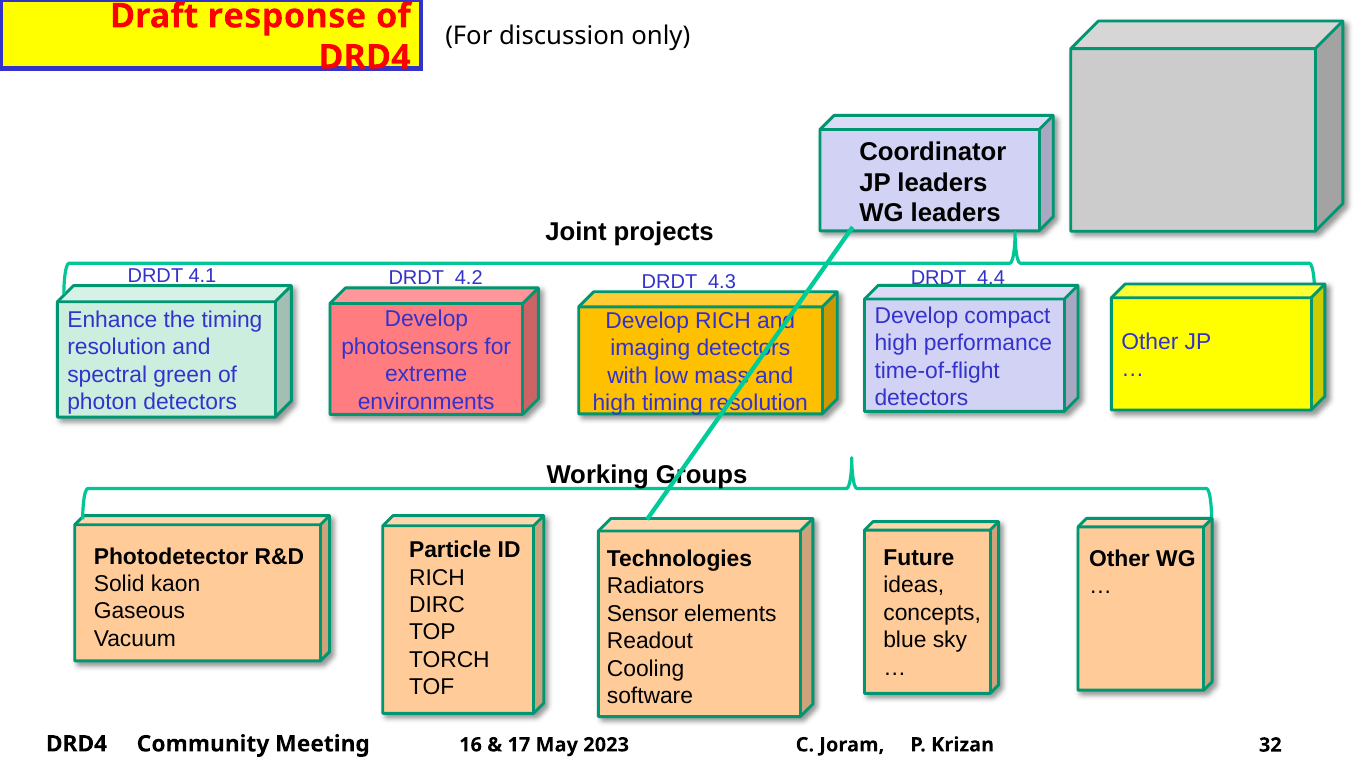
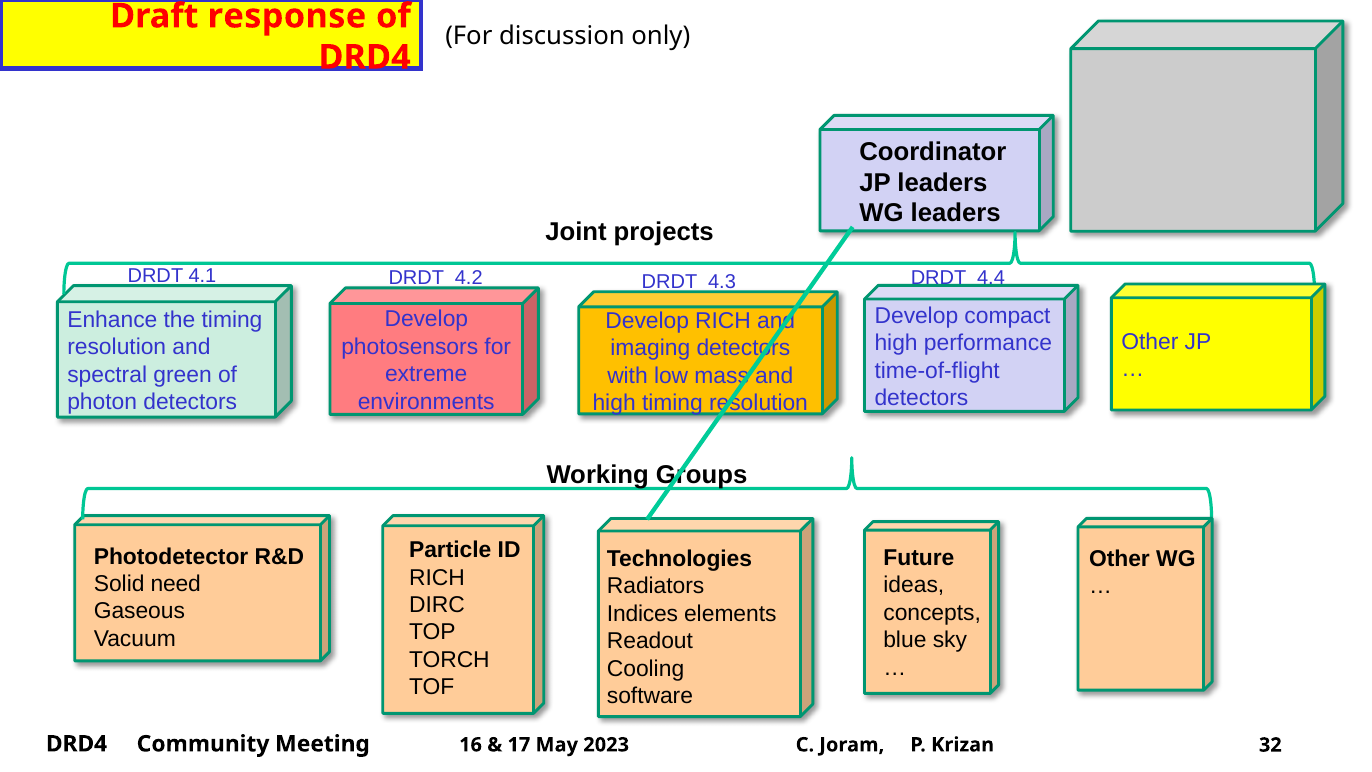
kaon: kaon -> need (176, 584)
Sensor: Sensor -> Indices (643, 614)
